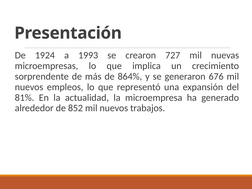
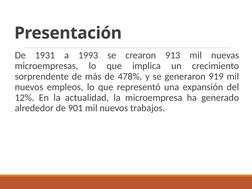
1924: 1924 -> 1931 (45, 55)
727: 727 -> 913 (173, 55)
864%: 864% -> 478% (130, 76)
676: 676 -> 919 (216, 76)
81%: 81% -> 12% (25, 98)
852: 852 -> 901 (75, 108)
